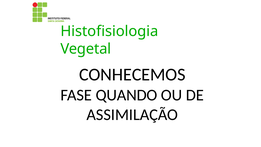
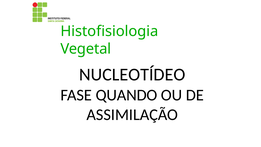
CONHECEMOS: CONHECEMOS -> NUCLEOTÍDEO (132, 74)
